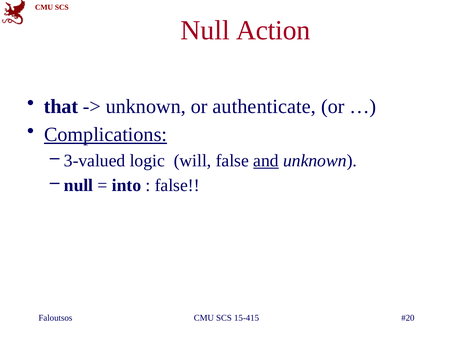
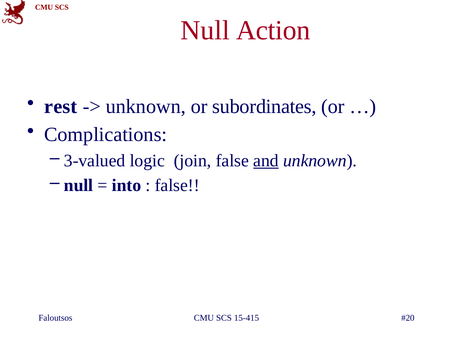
that: that -> rest (61, 106)
authenticate: authenticate -> subordinates (264, 106)
Complications underline: present -> none (106, 134)
will: will -> join (193, 160)
